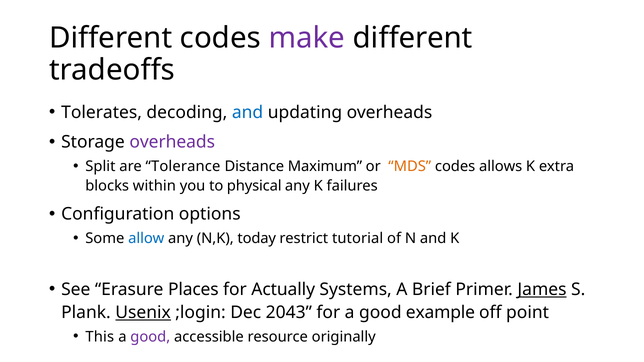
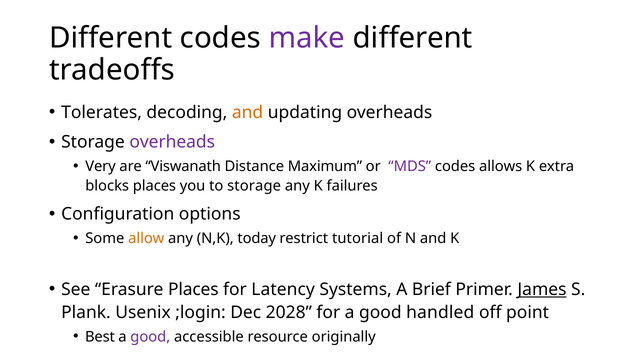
and colour: blue -> orange (248, 113)
Split: Split -> Very (100, 167)
Tolerance: Tolerance -> Viswanath (183, 167)
MDS colour: orange -> purple (410, 167)
blocks within: within -> places (154, 186)
to physical: physical -> storage (254, 186)
allow colour: blue -> orange (146, 239)
Actually: Actually -> Latency (283, 290)
Usenix underline: present -> none (143, 313)
2043: 2043 -> 2028 (289, 313)
example: example -> handled (440, 313)
This: This -> Best (100, 337)
